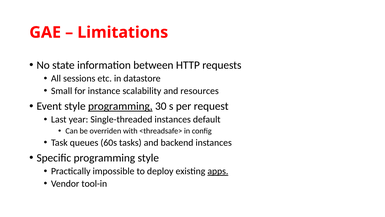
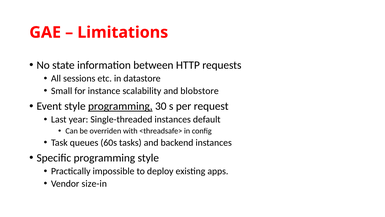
resources: resources -> blobstore (200, 91)
apps underline: present -> none (218, 171)
tool-in: tool-in -> size-in (94, 183)
